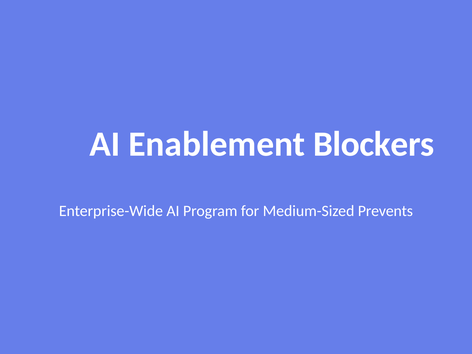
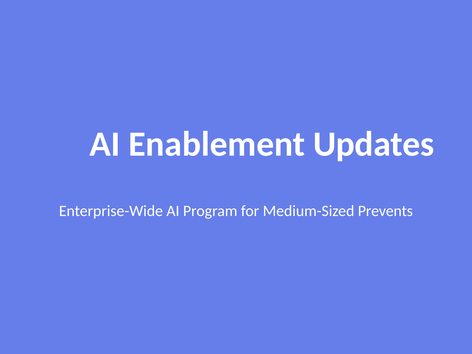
Blockers: Blockers -> Updates (374, 144)
